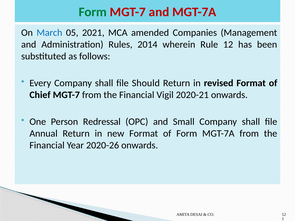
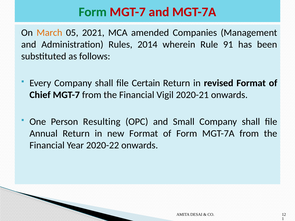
March colour: blue -> orange (49, 33)
Rule 12: 12 -> 91 (228, 44)
Should: Should -> Certain (146, 83)
Redressal: Redressal -> Resulting (102, 122)
2020-26: 2020-26 -> 2020-22 (103, 145)
